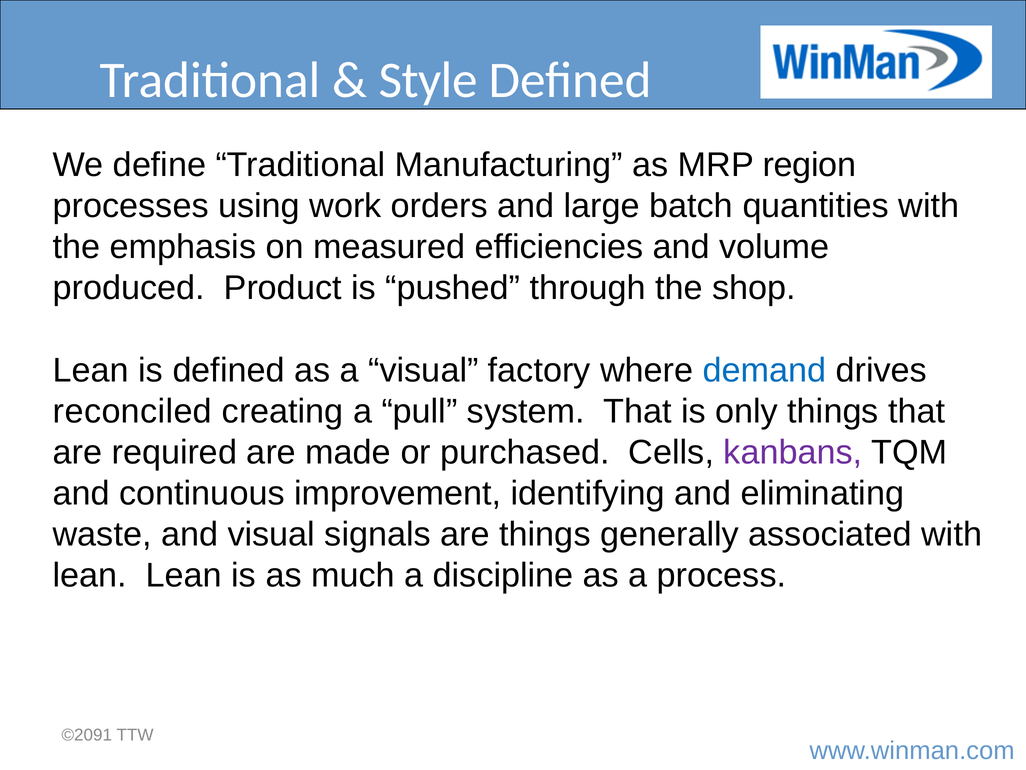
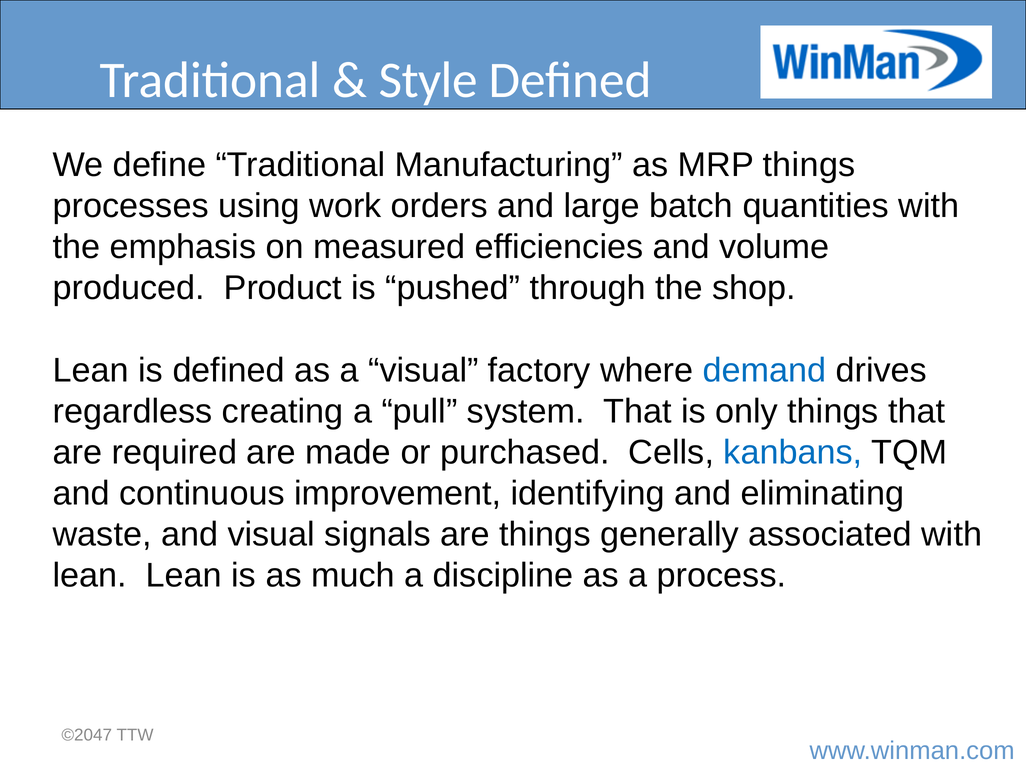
MRP region: region -> things (809, 165)
reconciled: reconciled -> regardless (133, 411)
kanbans colour: purple -> blue (793, 452)
©2091: ©2091 -> ©2047 (87, 735)
